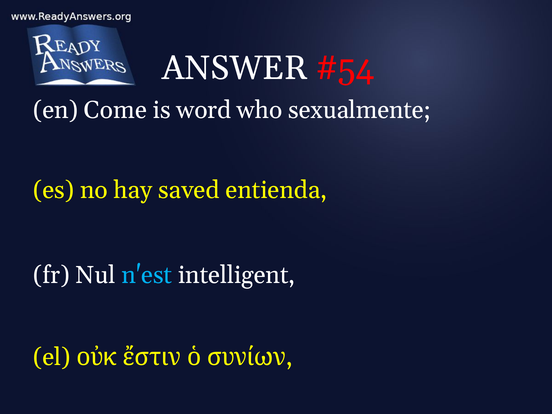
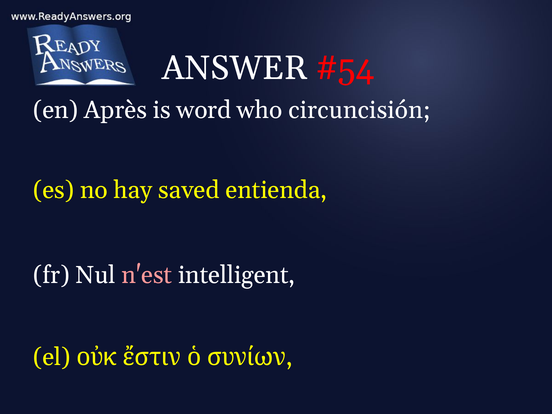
Come: Come -> Après (115, 110)
sexualmente: sexualmente -> circuncisión (360, 110)
n'est colour: light blue -> pink (147, 275)
